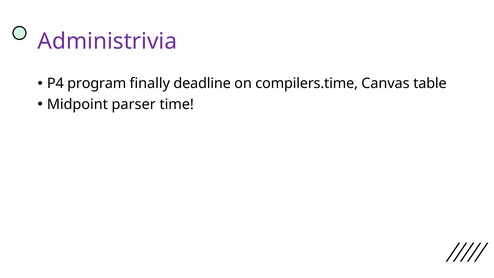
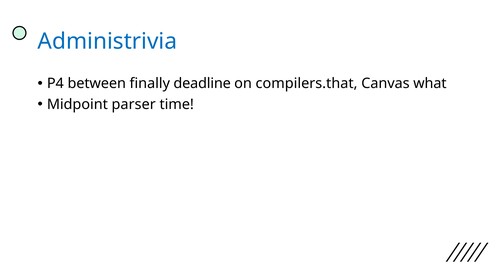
Administrivia colour: purple -> blue (107, 41)
program: program -> between (97, 84)
compilers.time: compilers.time -> compilers.that (307, 84)
table: table -> what (430, 84)
